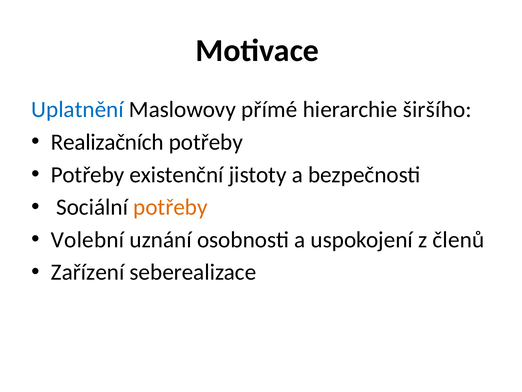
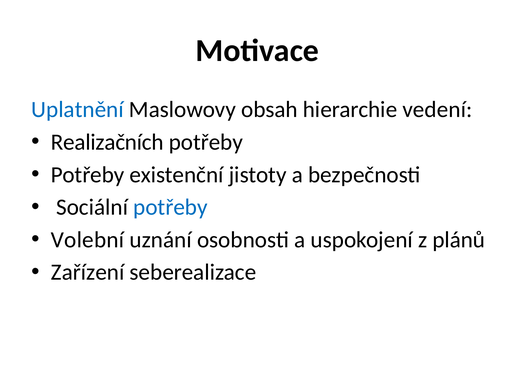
přímé: přímé -> obsah (269, 110)
širšího: širšího -> vedení (437, 110)
potřeby colour: orange -> blue (170, 207)
členů: členů -> plánů (459, 239)
